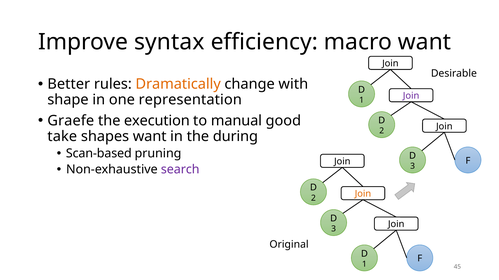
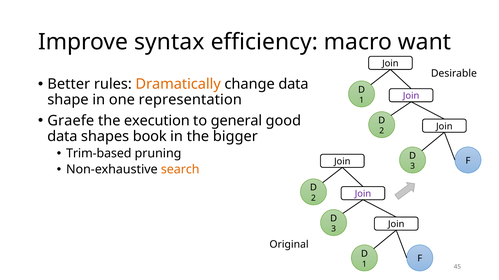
change with: with -> data (293, 84)
manual: manual -> general (236, 121)
take: take -> data (62, 137)
shapes want: want -> book (150, 137)
during: during -> bigger (235, 137)
Scan-based: Scan-based -> Trim-based (99, 154)
search colour: purple -> orange (180, 170)
Join colour: orange -> purple (363, 194)
